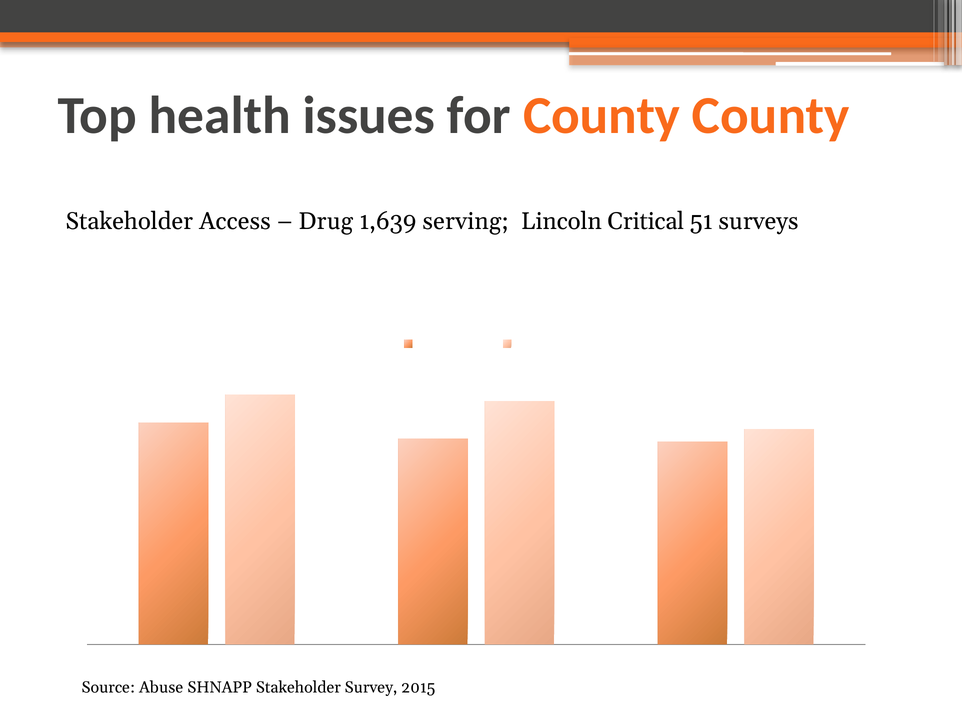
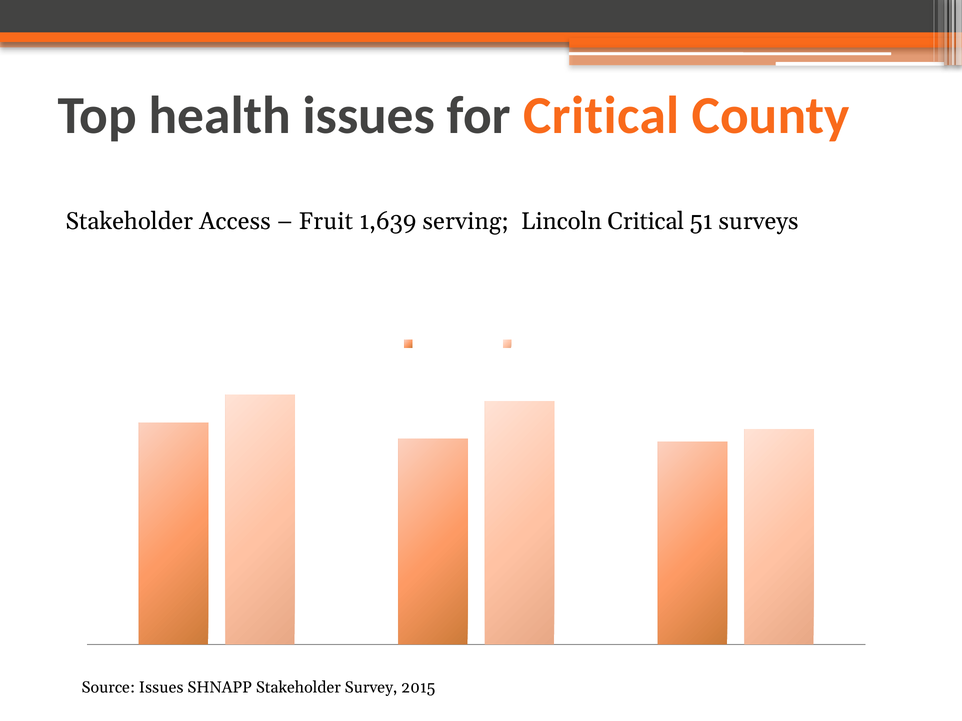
for County: County -> Critical (601, 116)
Drug: Drug -> Fruit (326, 221)
Source Abuse: Abuse -> Issues (161, 688)
